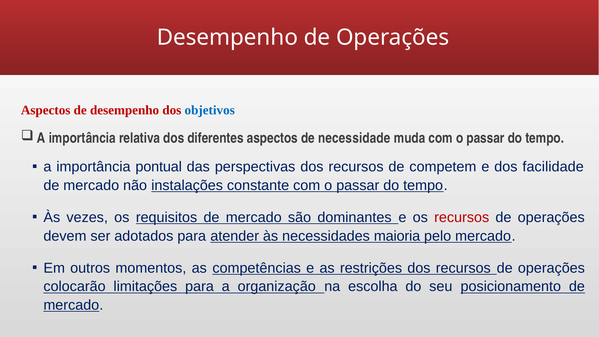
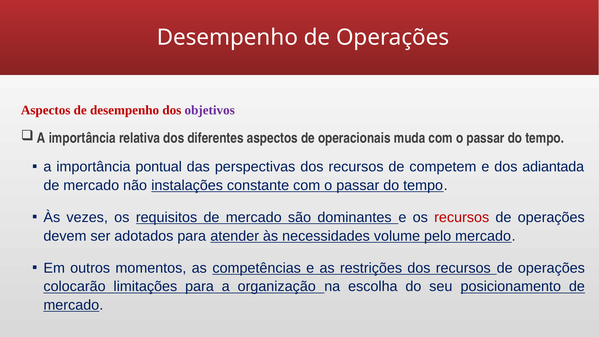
objetivos colour: blue -> purple (210, 110)
necessidade: necessidade -> operacionais (354, 138)
facilidade: facilidade -> adiantada (553, 167)
maioria: maioria -> volume (397, 236)
